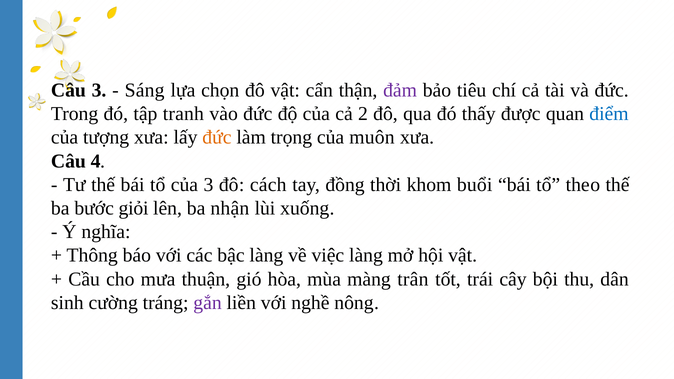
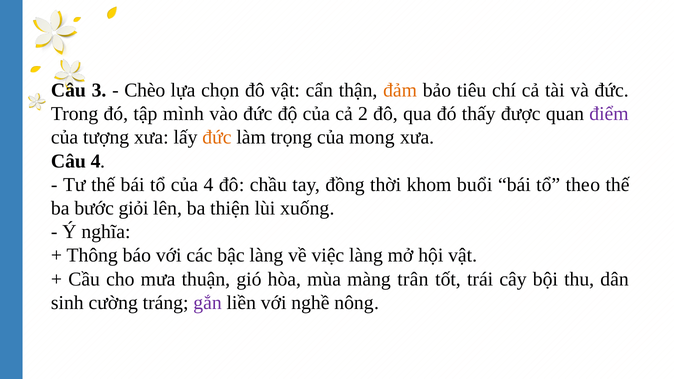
Sáng: Sáng -> Chèo (145, 90)
đảm colour: purple -> orange (400, 90)
tranh: tranh -> mình (183, 114)
điểm colour: blue -> purple (609, 114)
muôn: muôn -> mong (372, 138)
của 3: 3 -> 4 (208, 185)
cách: cách -> chầu (268, 185)
nhận: nhận -> thiện (230, 208)
